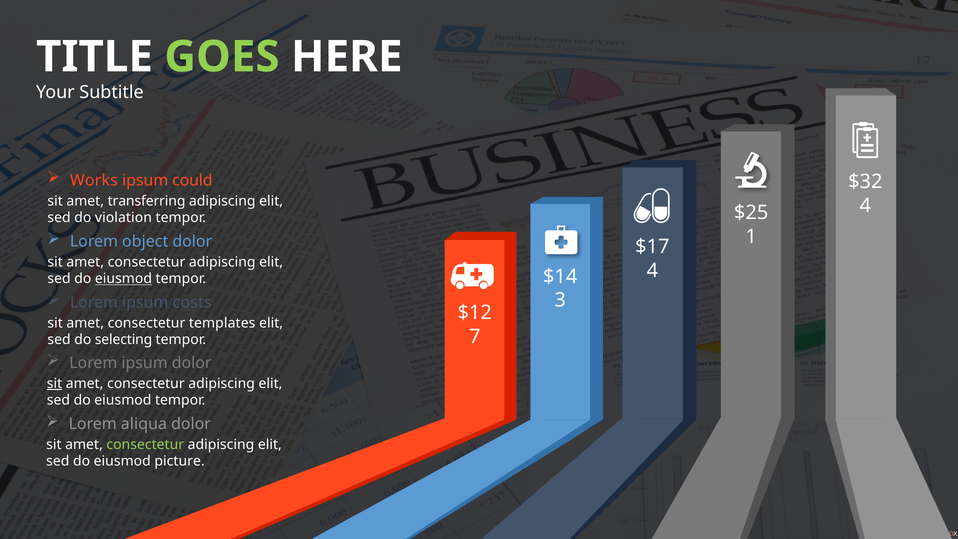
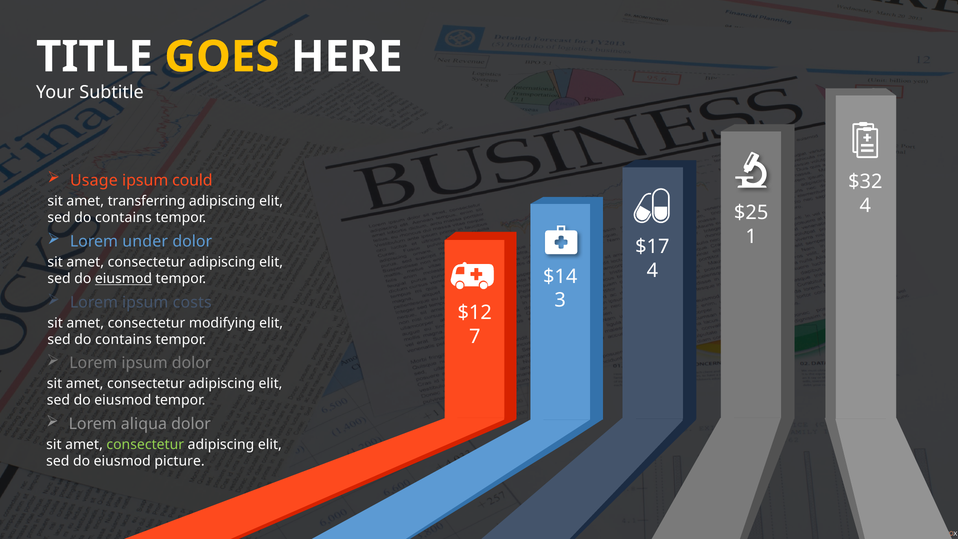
GOES colour: light green -> yellow (222, 57)
Works: Works -> Usage (94, 180)
violation: violation -> contains (123, 218)
object: object -> under (145, 241)
templates: templates -> modifying (222, 323)
selecting: selecting -> contains (123, 340)
sit underline: present -> none (55, 384)
